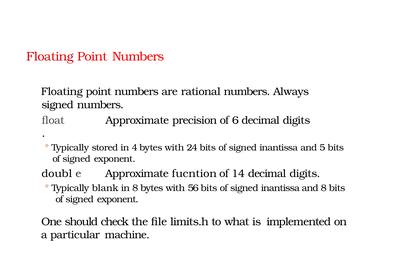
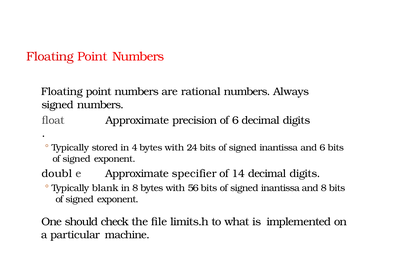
and 5: 5 -> 6 (323, 148)
fucntion: fucntion -> specifier (194, 174)
